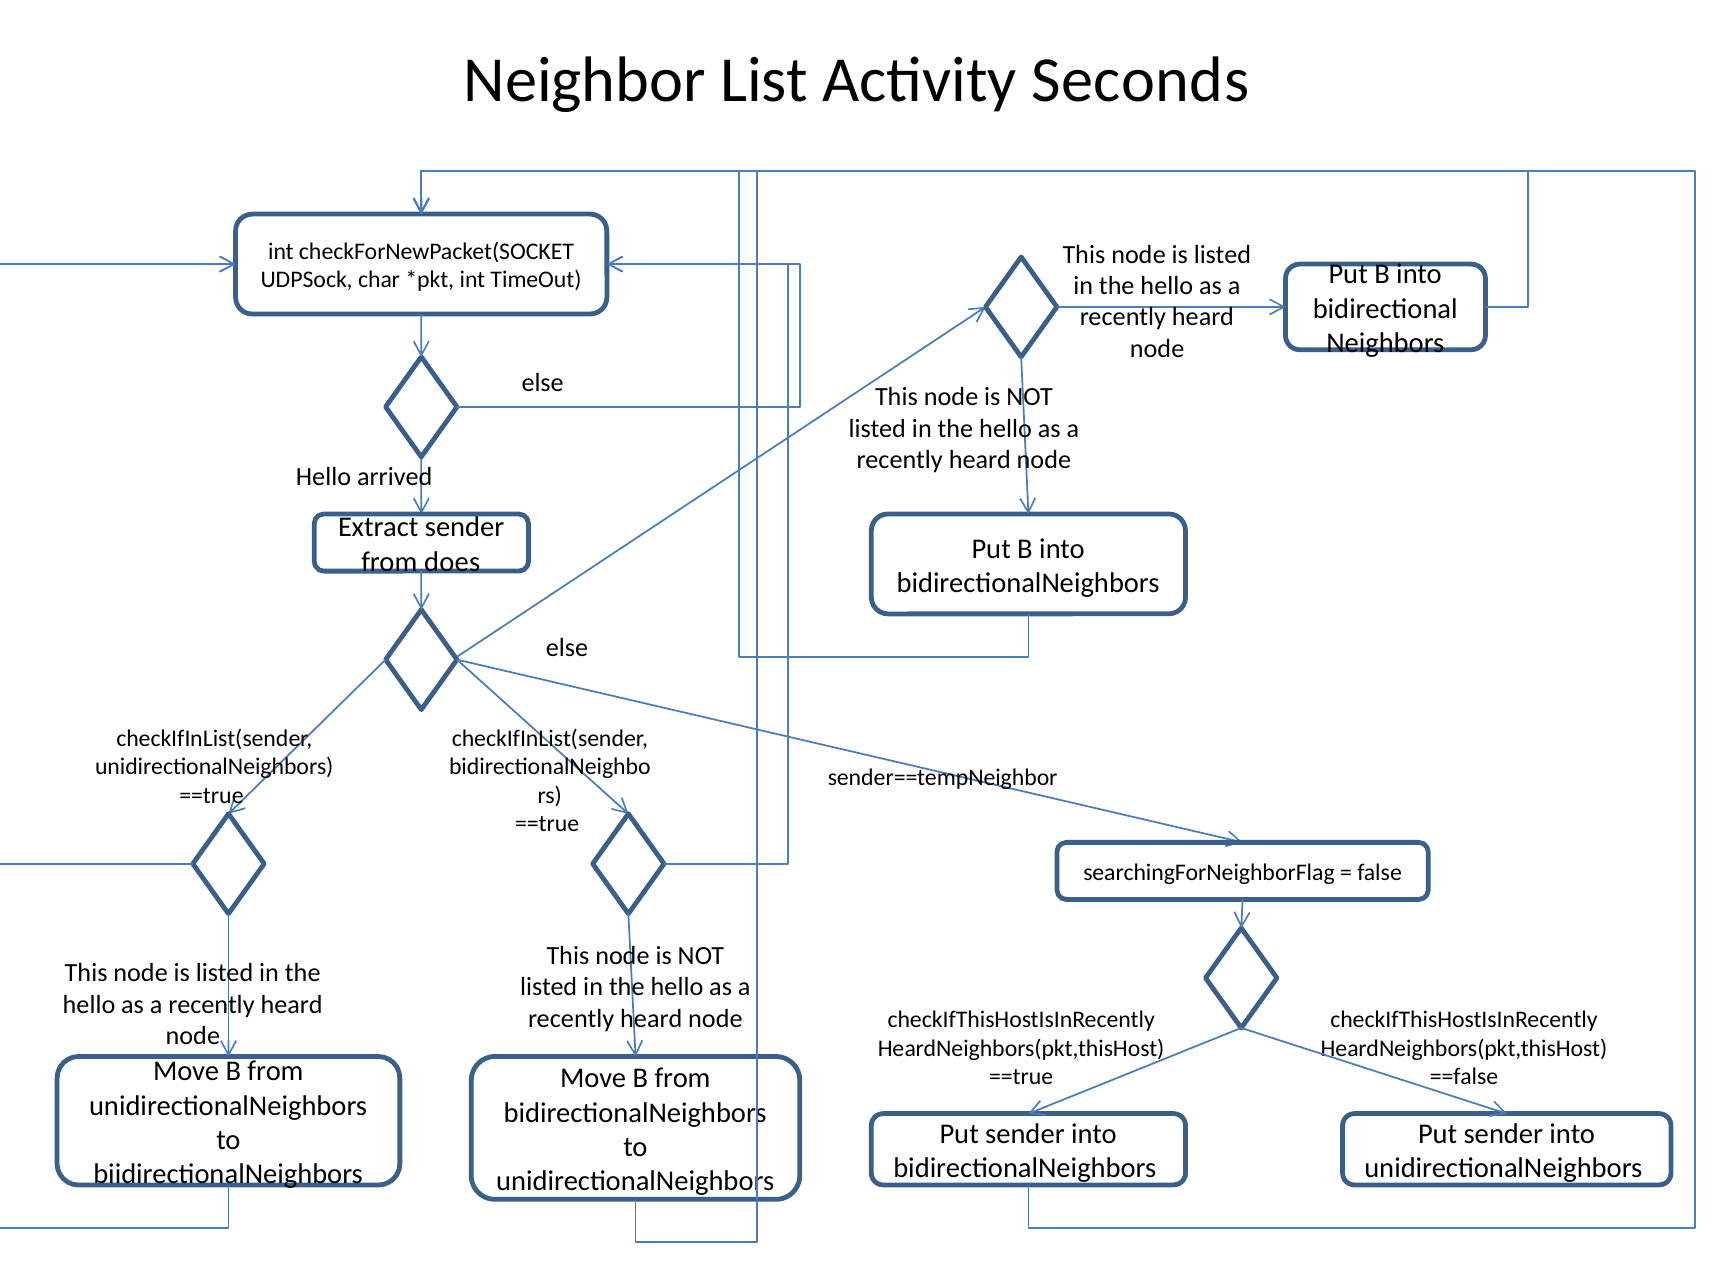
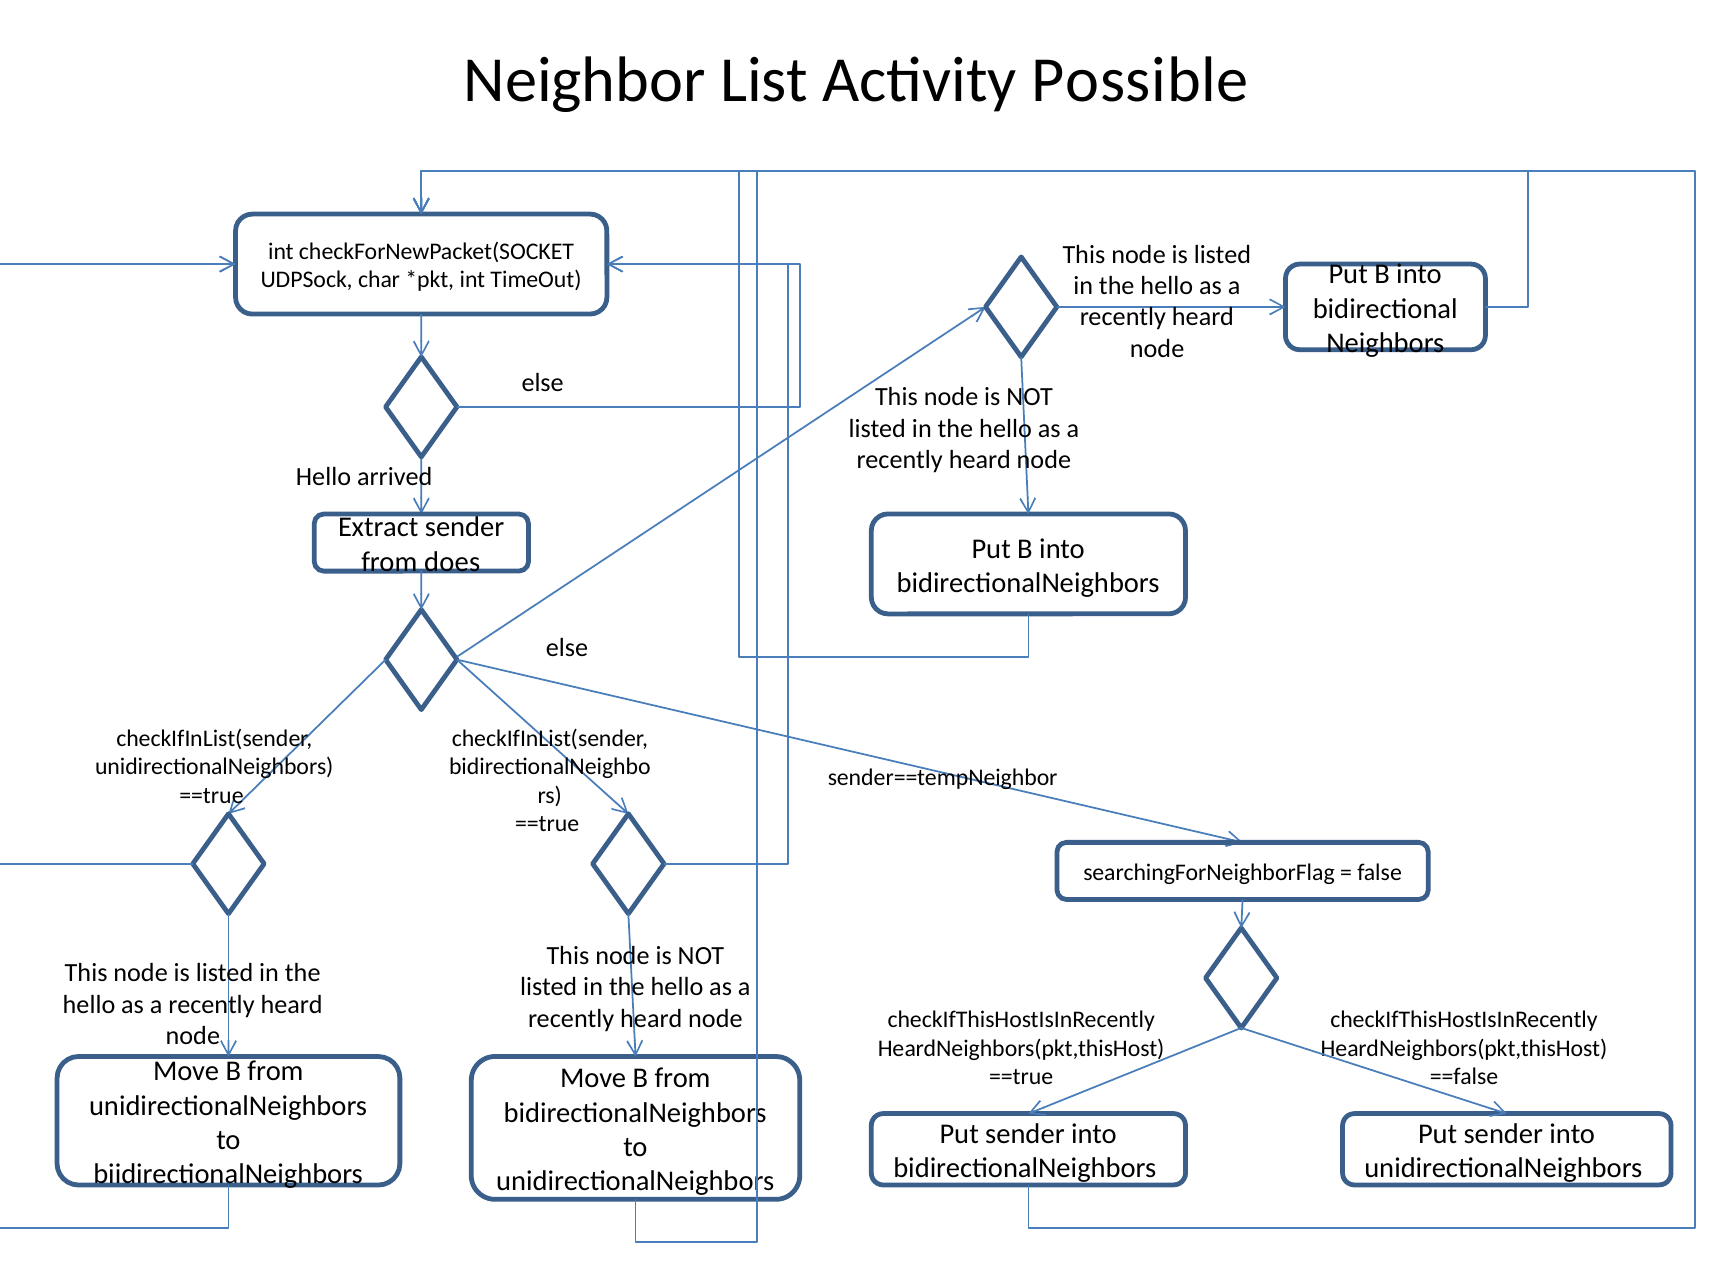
Seconds: Seconds -> Possible (1140, 80)
